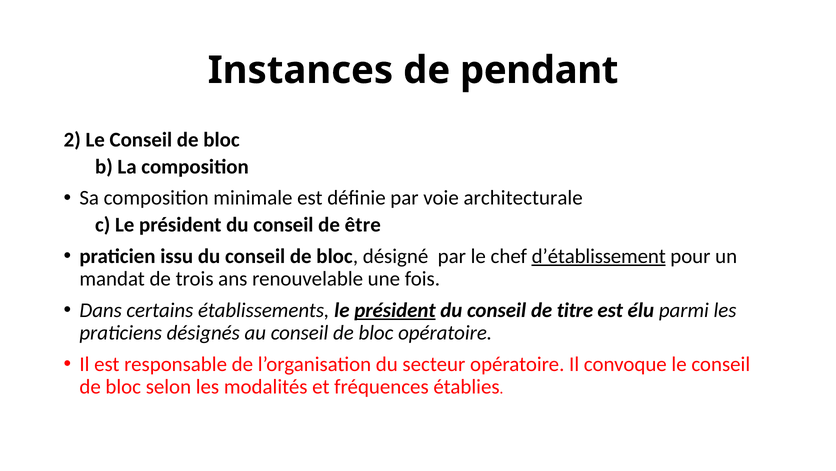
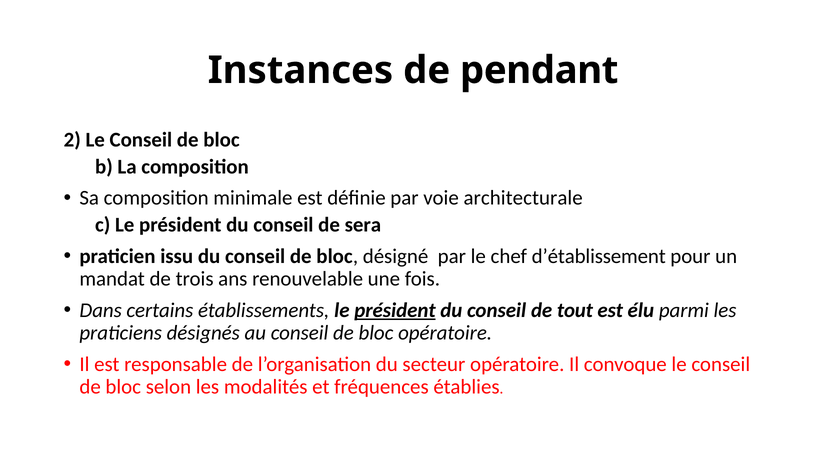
être: être -> sera (363, 225)
d’établissement underline: present -> none (599, 256)
titre: titre -> tout (575, 310)
